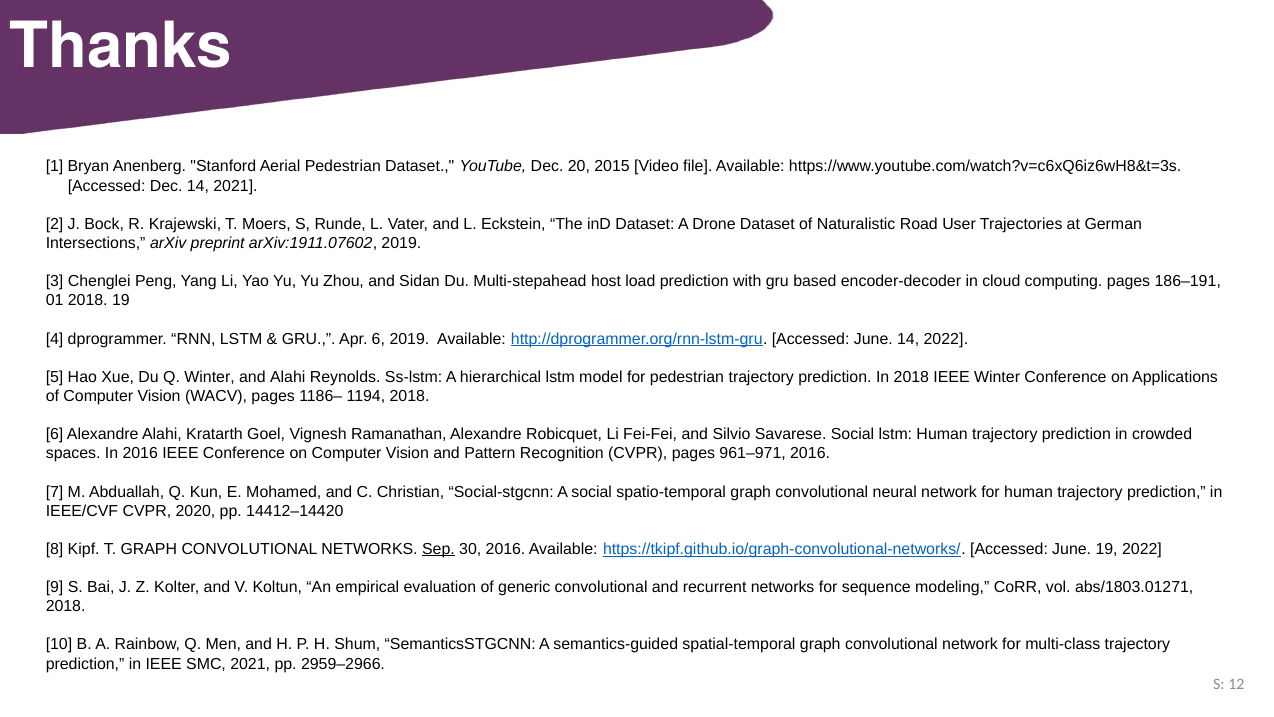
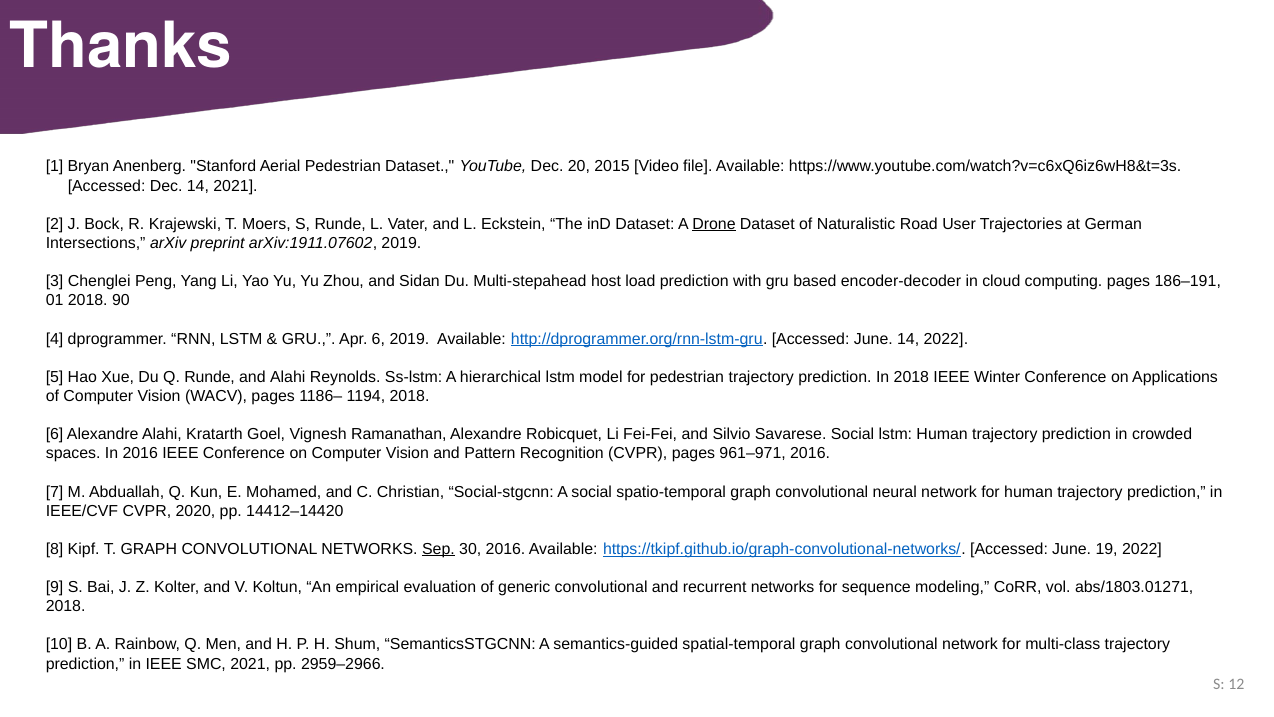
Drone underline: none -> present (714, 224)
2018 19: 19 -> 90 (121, 300)
Q Winter: Winter -> Runde (210, 377)
